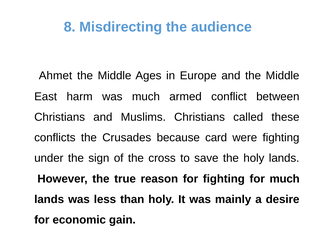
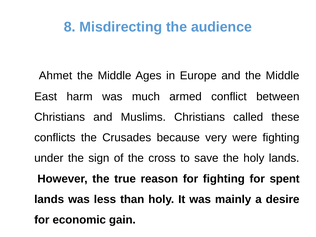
card: card -> very (216, 138)
for much: much -> spent (285, 179)
